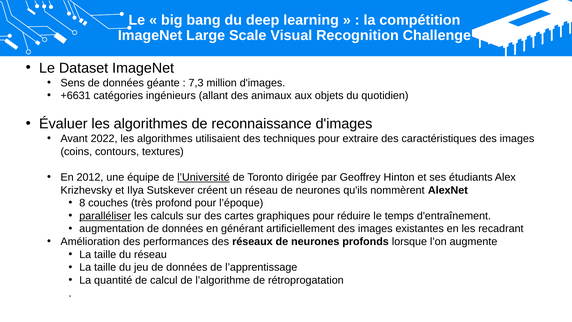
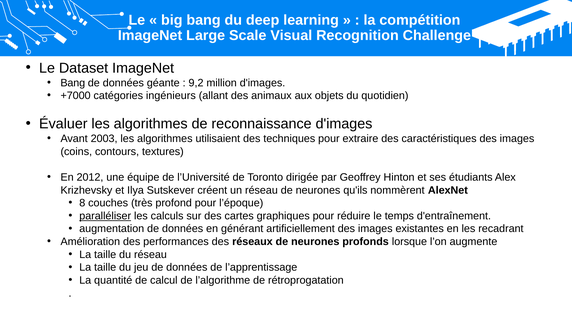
Sens: Sens -> Bang (73, 83)
7,3: 7,3 -> 9,2 (196, 83)
+6631: +6631 -> +7000 (76, 96)
2022: 2022 -> 2003 (104, 139)
l’Université underline: present -> none (203, 177)
